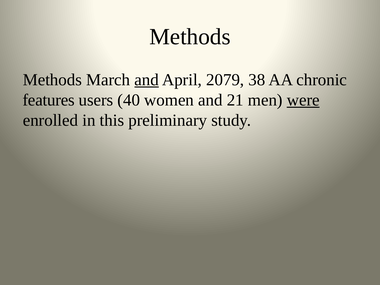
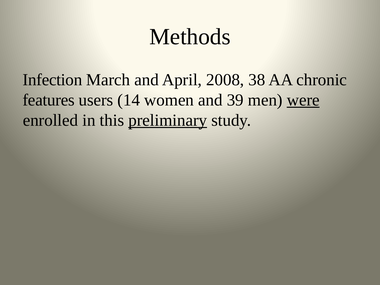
Methods: Methods -> Infection (52, 80)
and underline: present -> none (147, 80)
2079: 2079 -> 2008 (225, 80)
40: 40 -> 14 (129, 100)
21: 21 -> 39 (235, 100)
preliminary underline: none -> present (168, 120)
